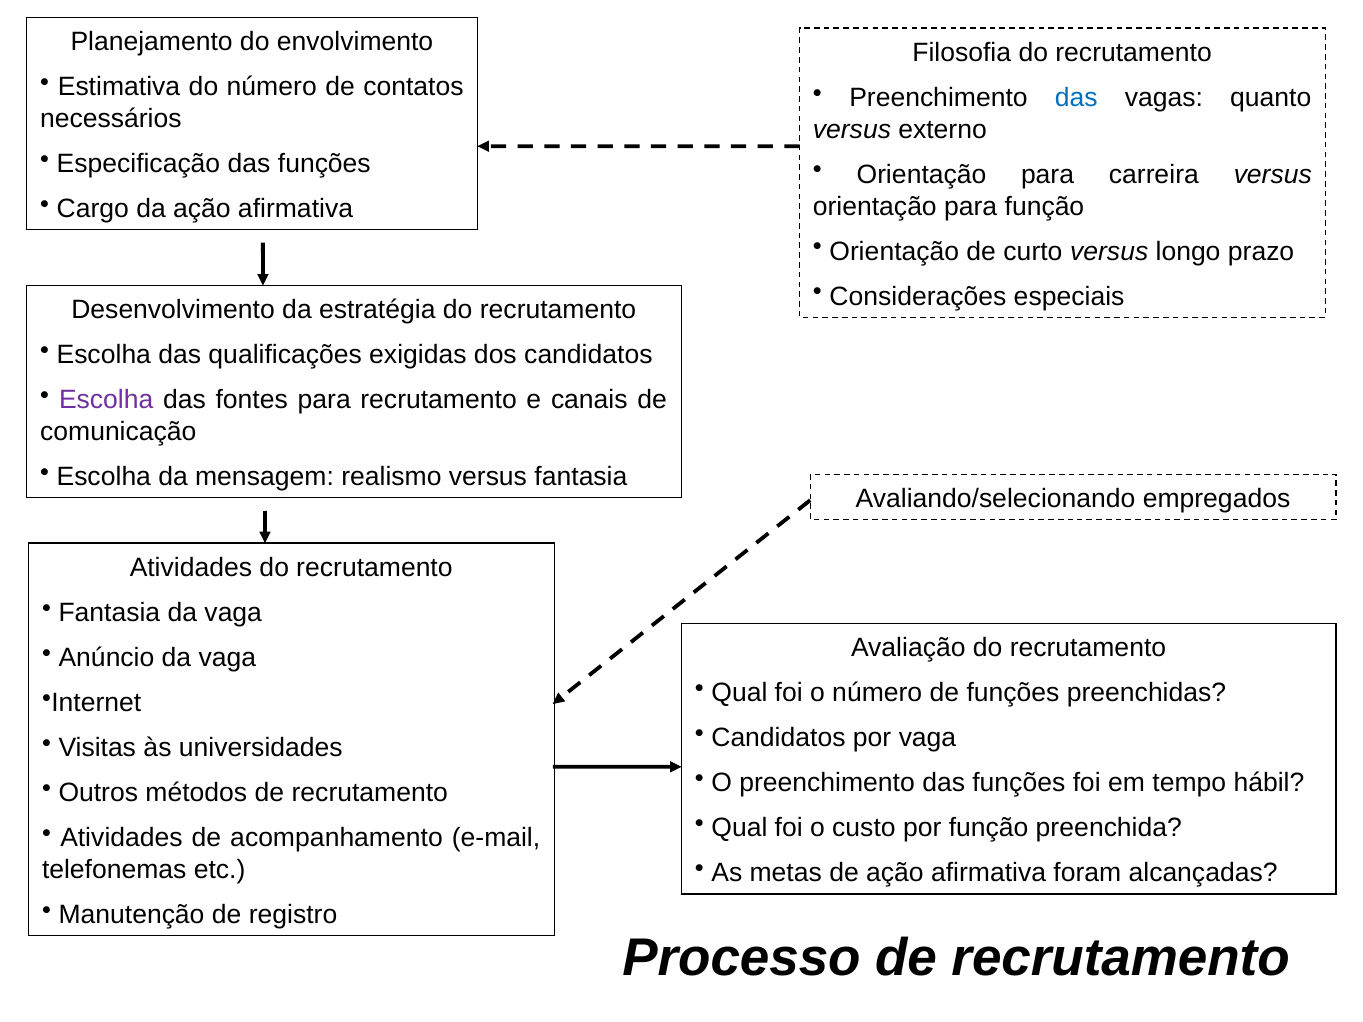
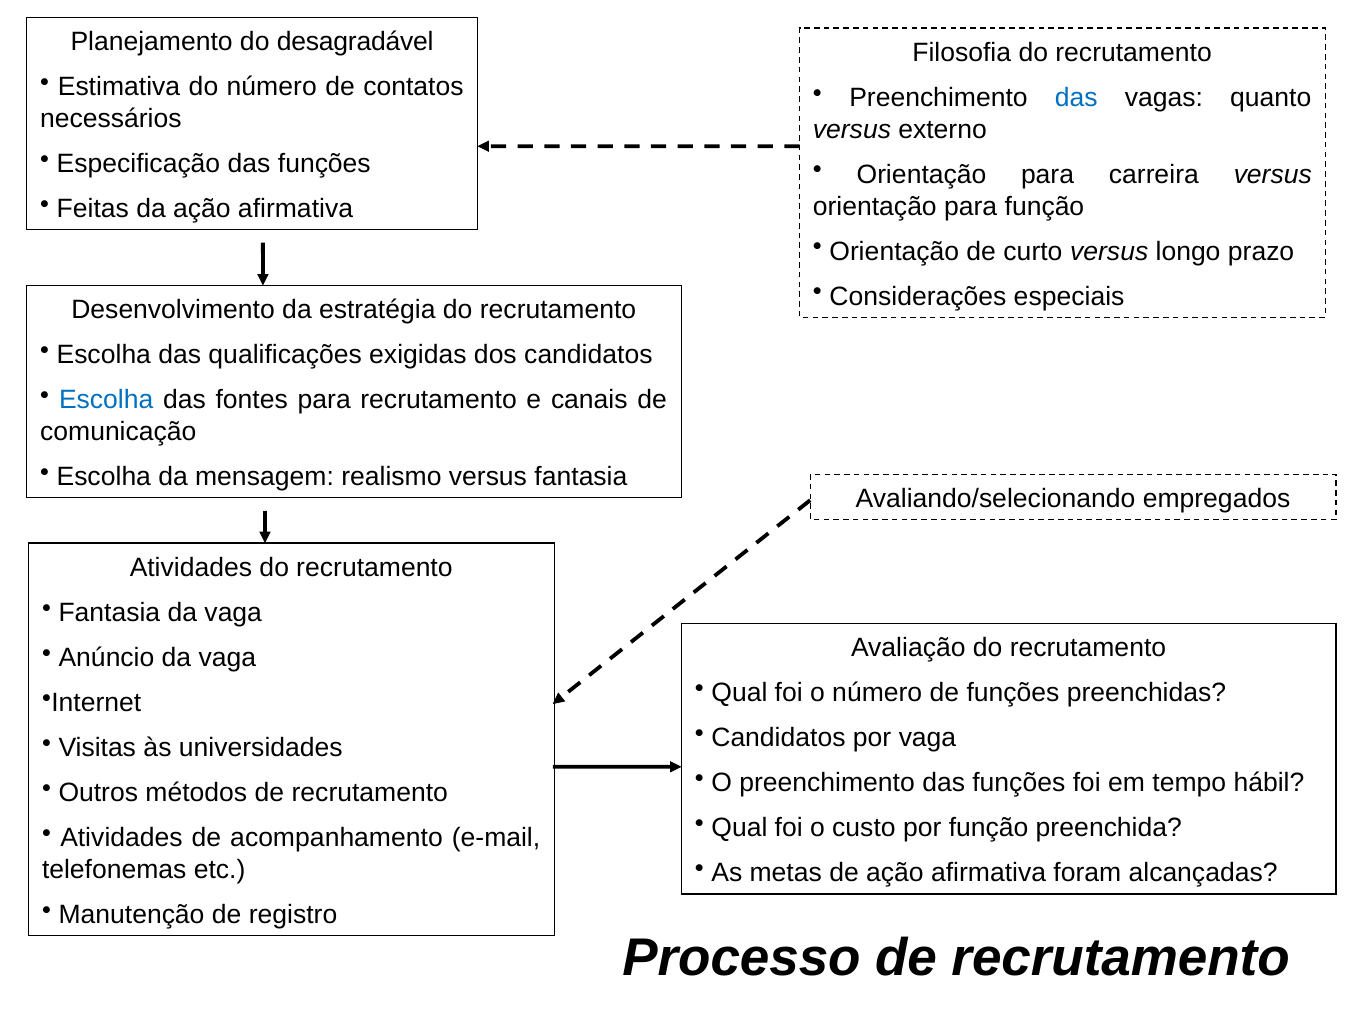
envolvimento: envolvimento -> desagradável (355, 42)
Cargo: Cargo -> Feitas (93, 209)
Escolha colour: purple -> blue (106, 400)
